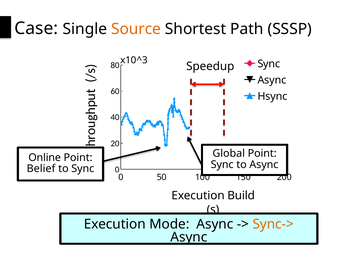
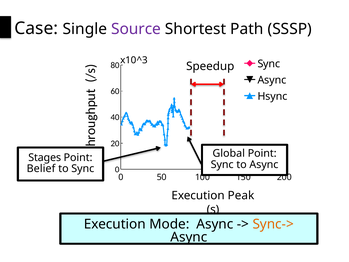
Source colour: orange -> purple (136, 29)
Online: Online -> Stages (45, 157)
Build: Build -> Peak (241, 195)
